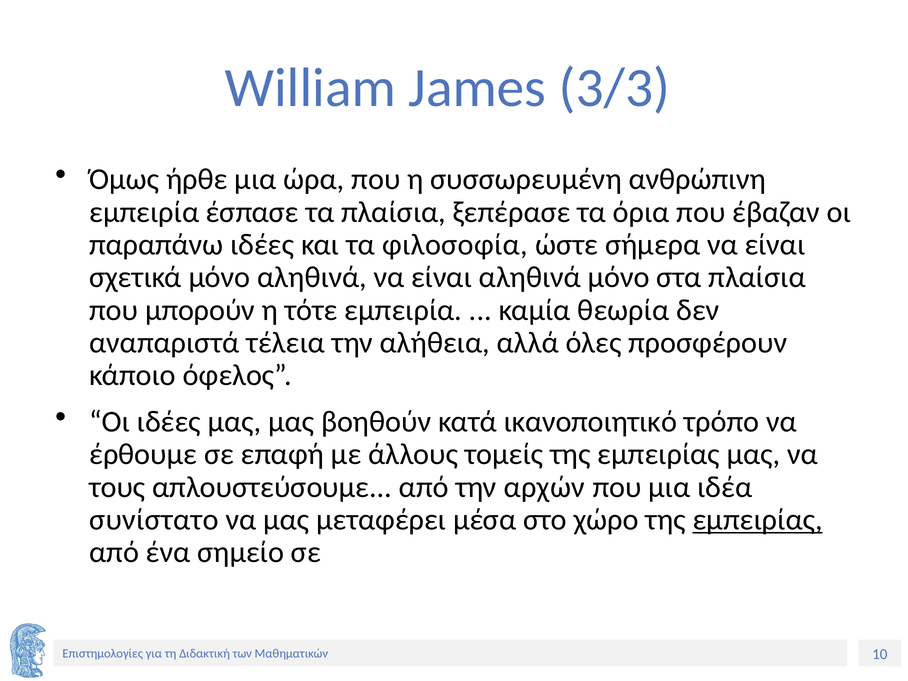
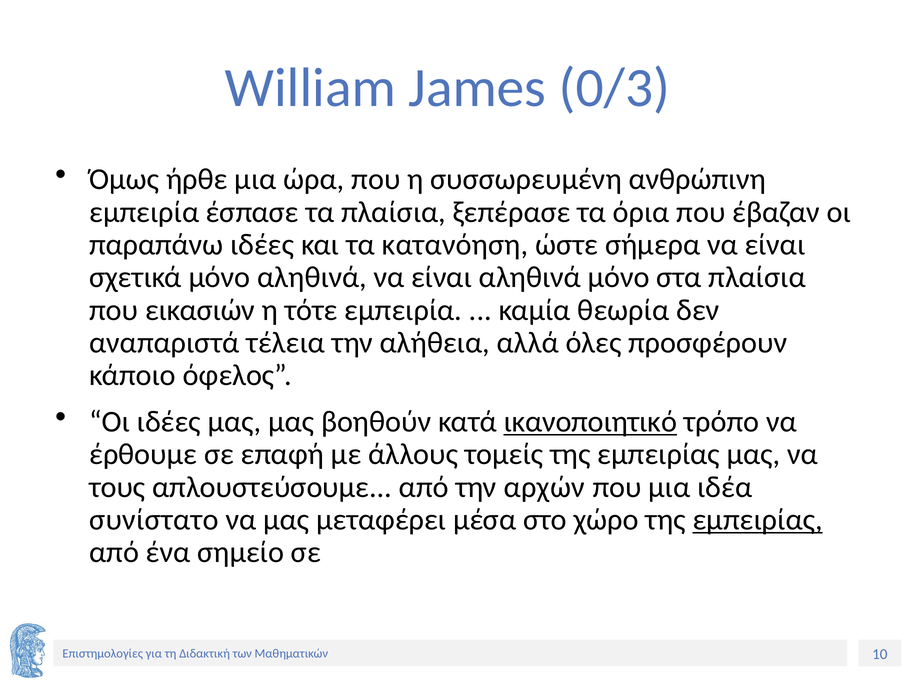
3/3: 3/3 -> 0/3 (614, 88)
φιλοσοφία: φιλοσοφία -> κατανόηση (455, 245)
μπορούν: μπορούν -> εικασιών (200, 310)
ικανοποιητικό underline: none -> present (590, 422)
